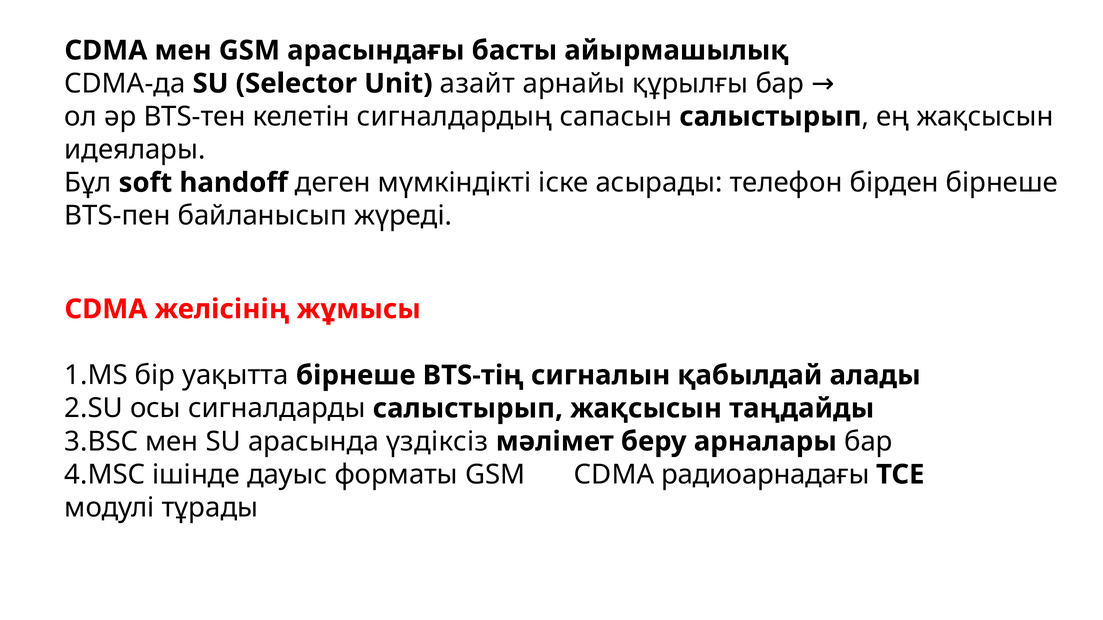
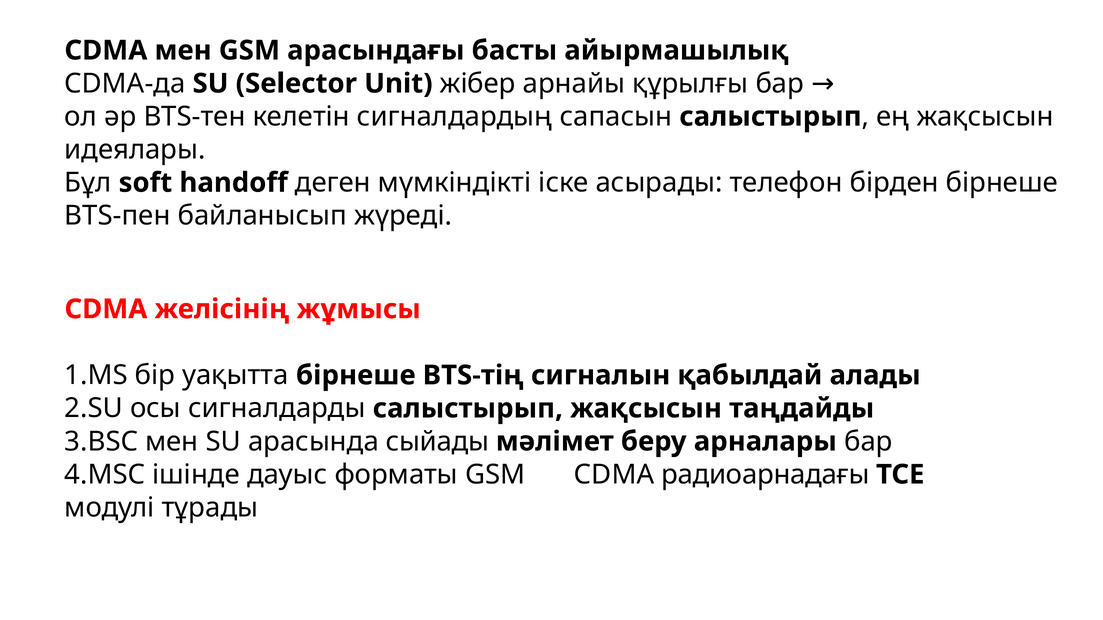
азайт: азайт -> жібер (478, 84)
үздіксіз: үздіксіз -> сыйады (437, 442)
